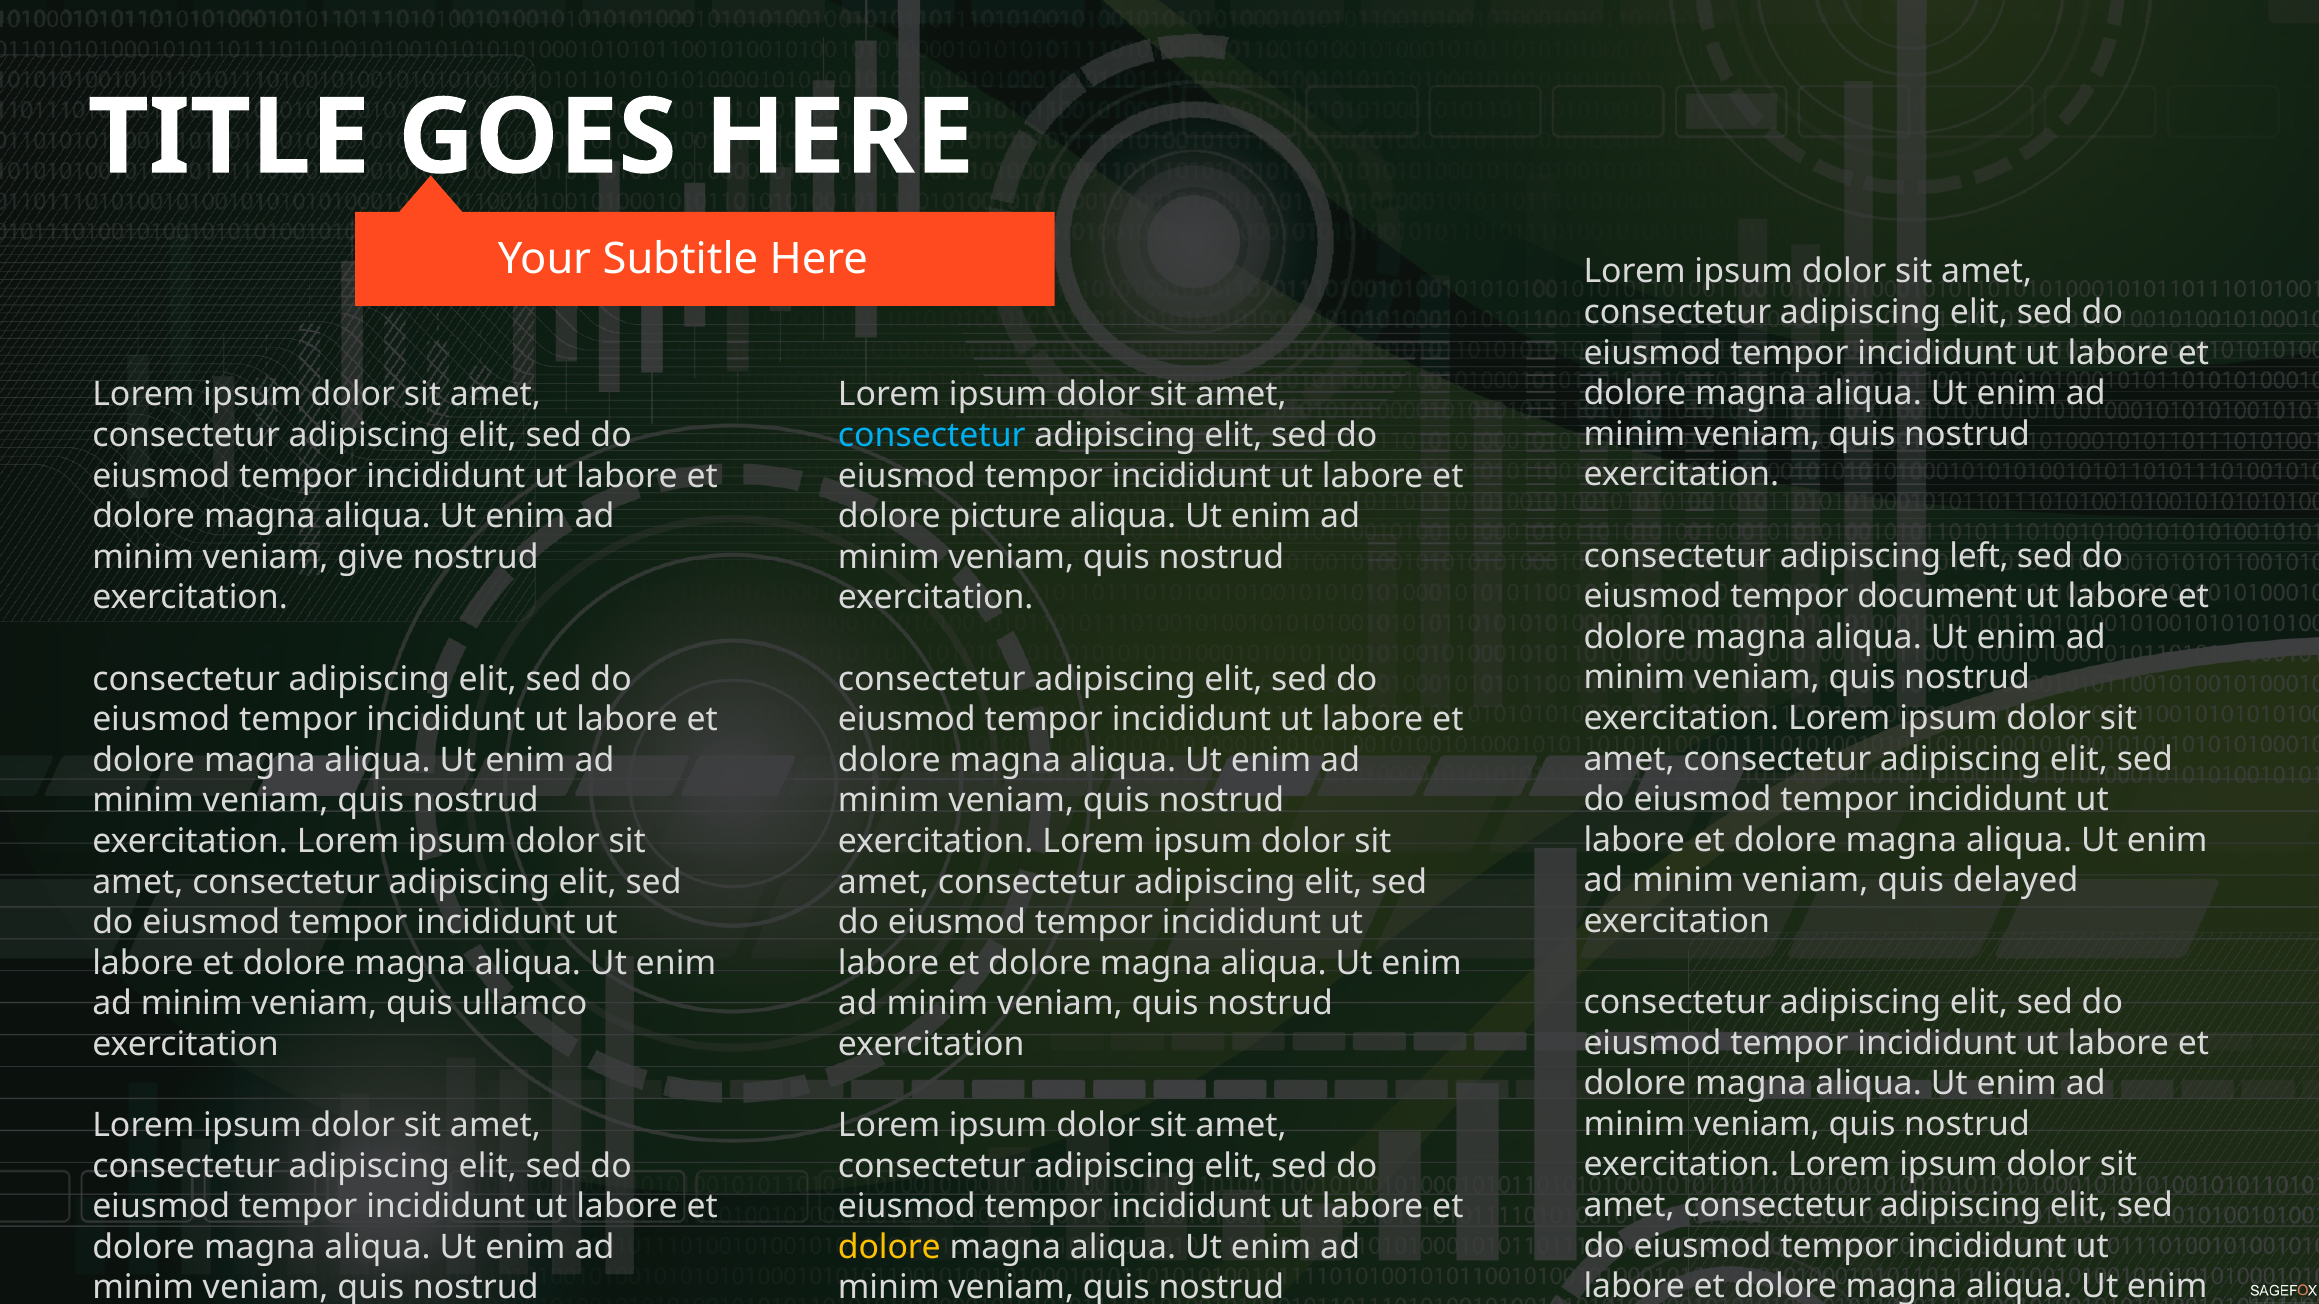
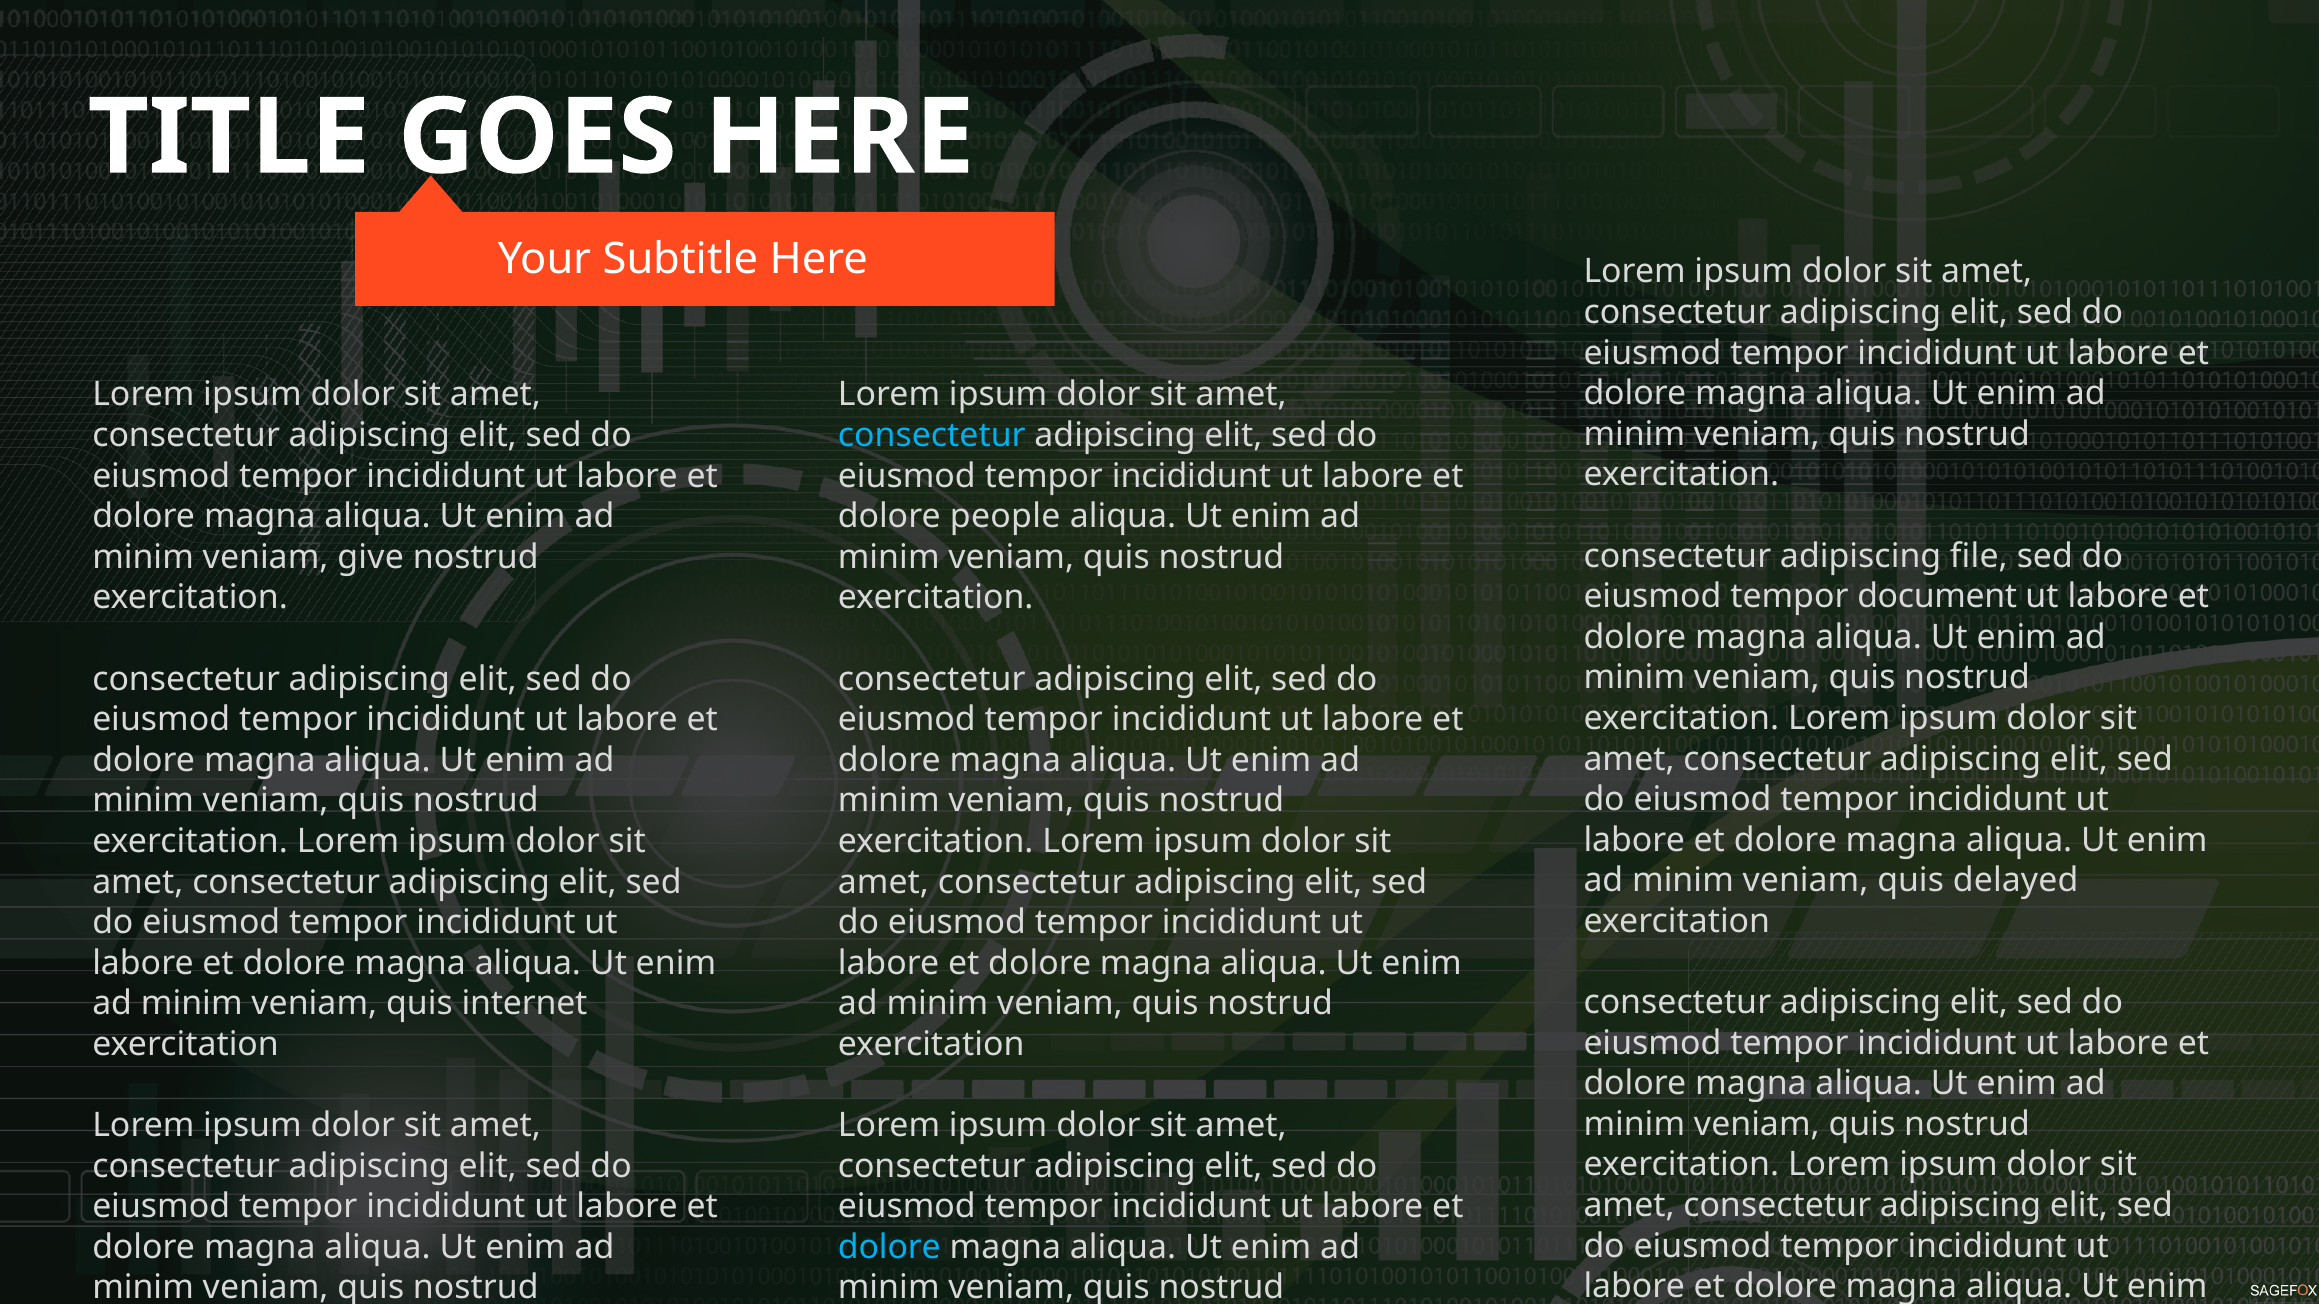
picture: picture -> people (1005, 517)
left: left -> file (1979, 556)
ullamco: ullamco -> internet (525, 1004)
dolore colour: yellow -> light blue (889, 1248)
